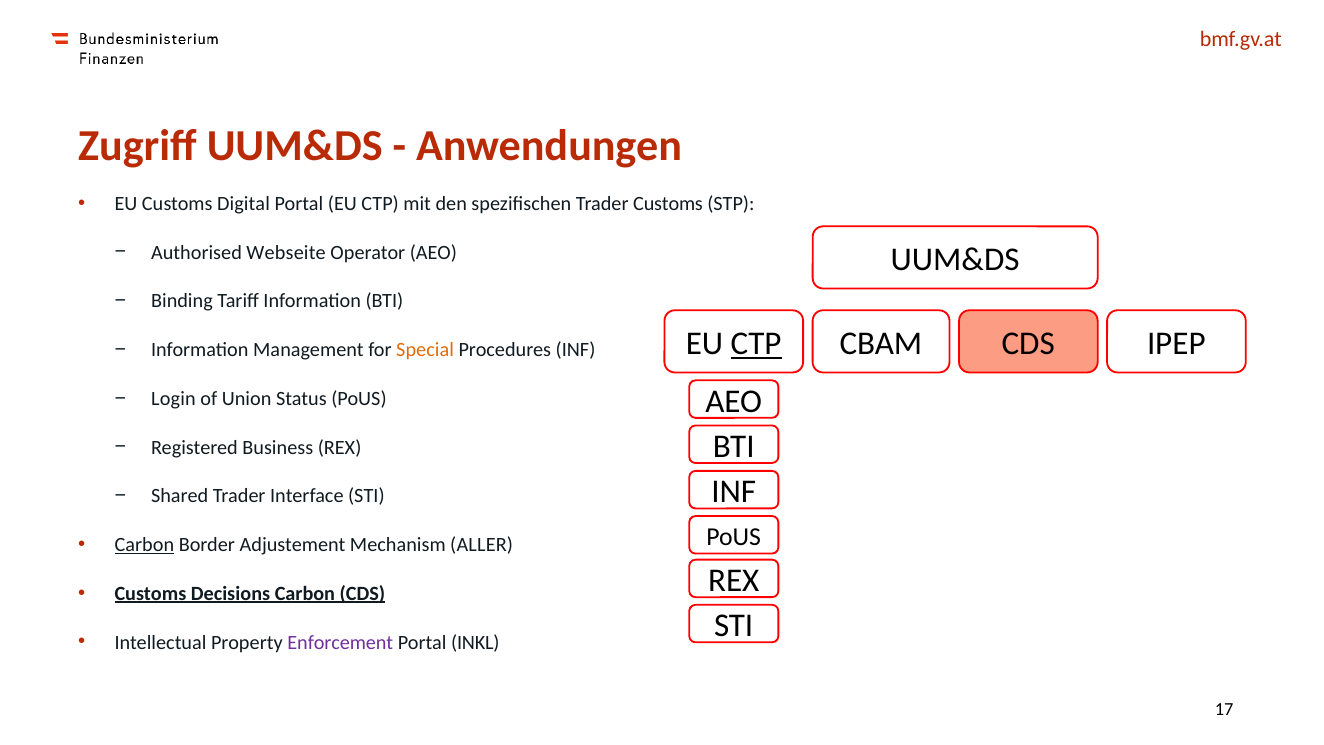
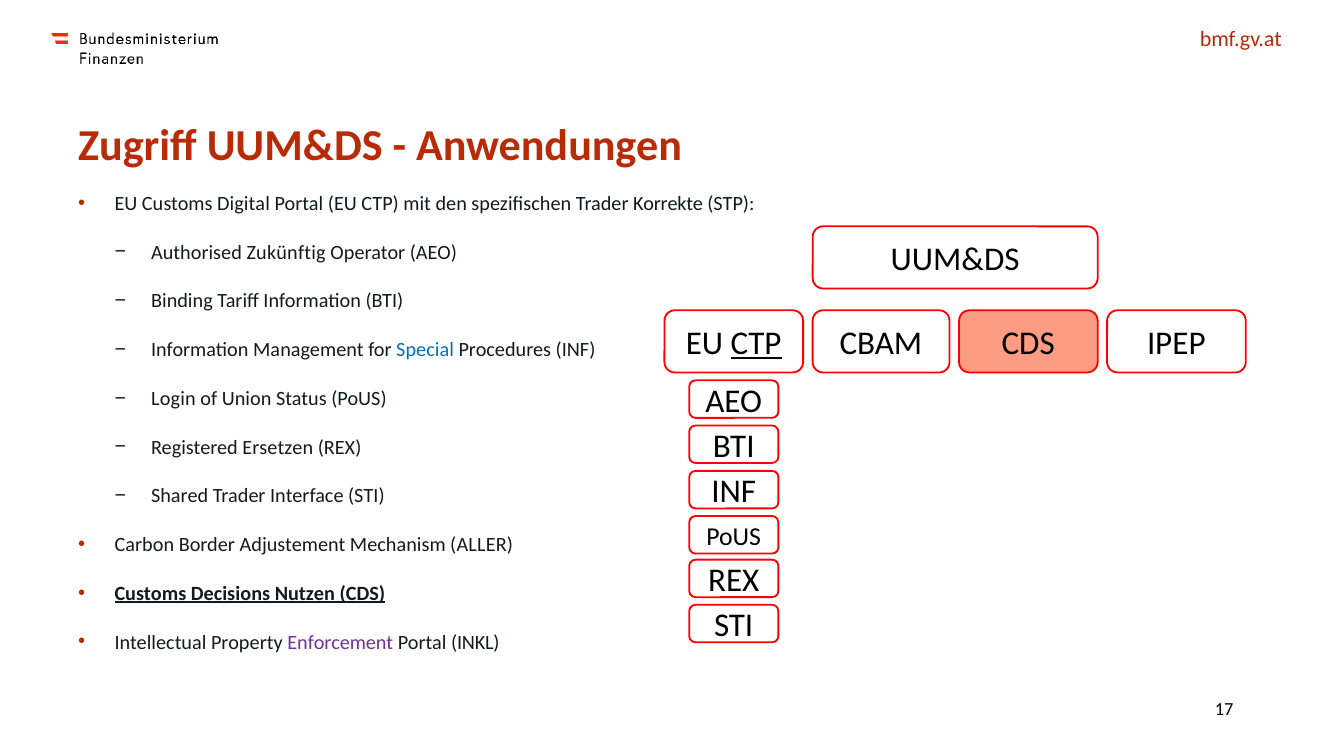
Trader Customs: Customs -> Korrekte (668, 204)
Webseite: Webseite -> Zukünftig (286, 252)
Special colour: orange -> blue (425, 350)
Business: Business -> Ersetzen (278, 447)
Carbon underline: present -> none (144, 545)
Decisions Carbon: Carbon -> Nutzen (305, 594)
